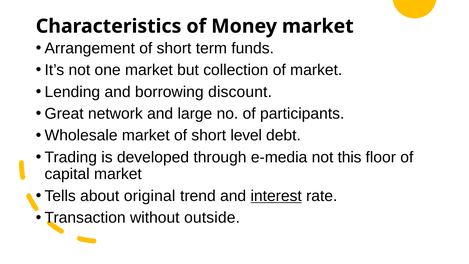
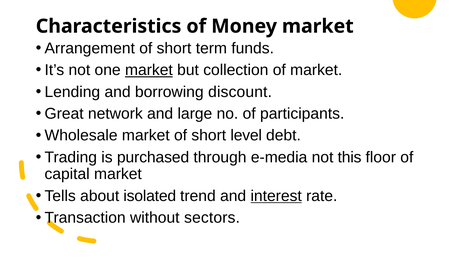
market underline: none -> present (149, 70)
developed: developed -> purchased (153, 157)
original: original -> isolated (150, 196)
outside: outside -> sectors (212, 218)
